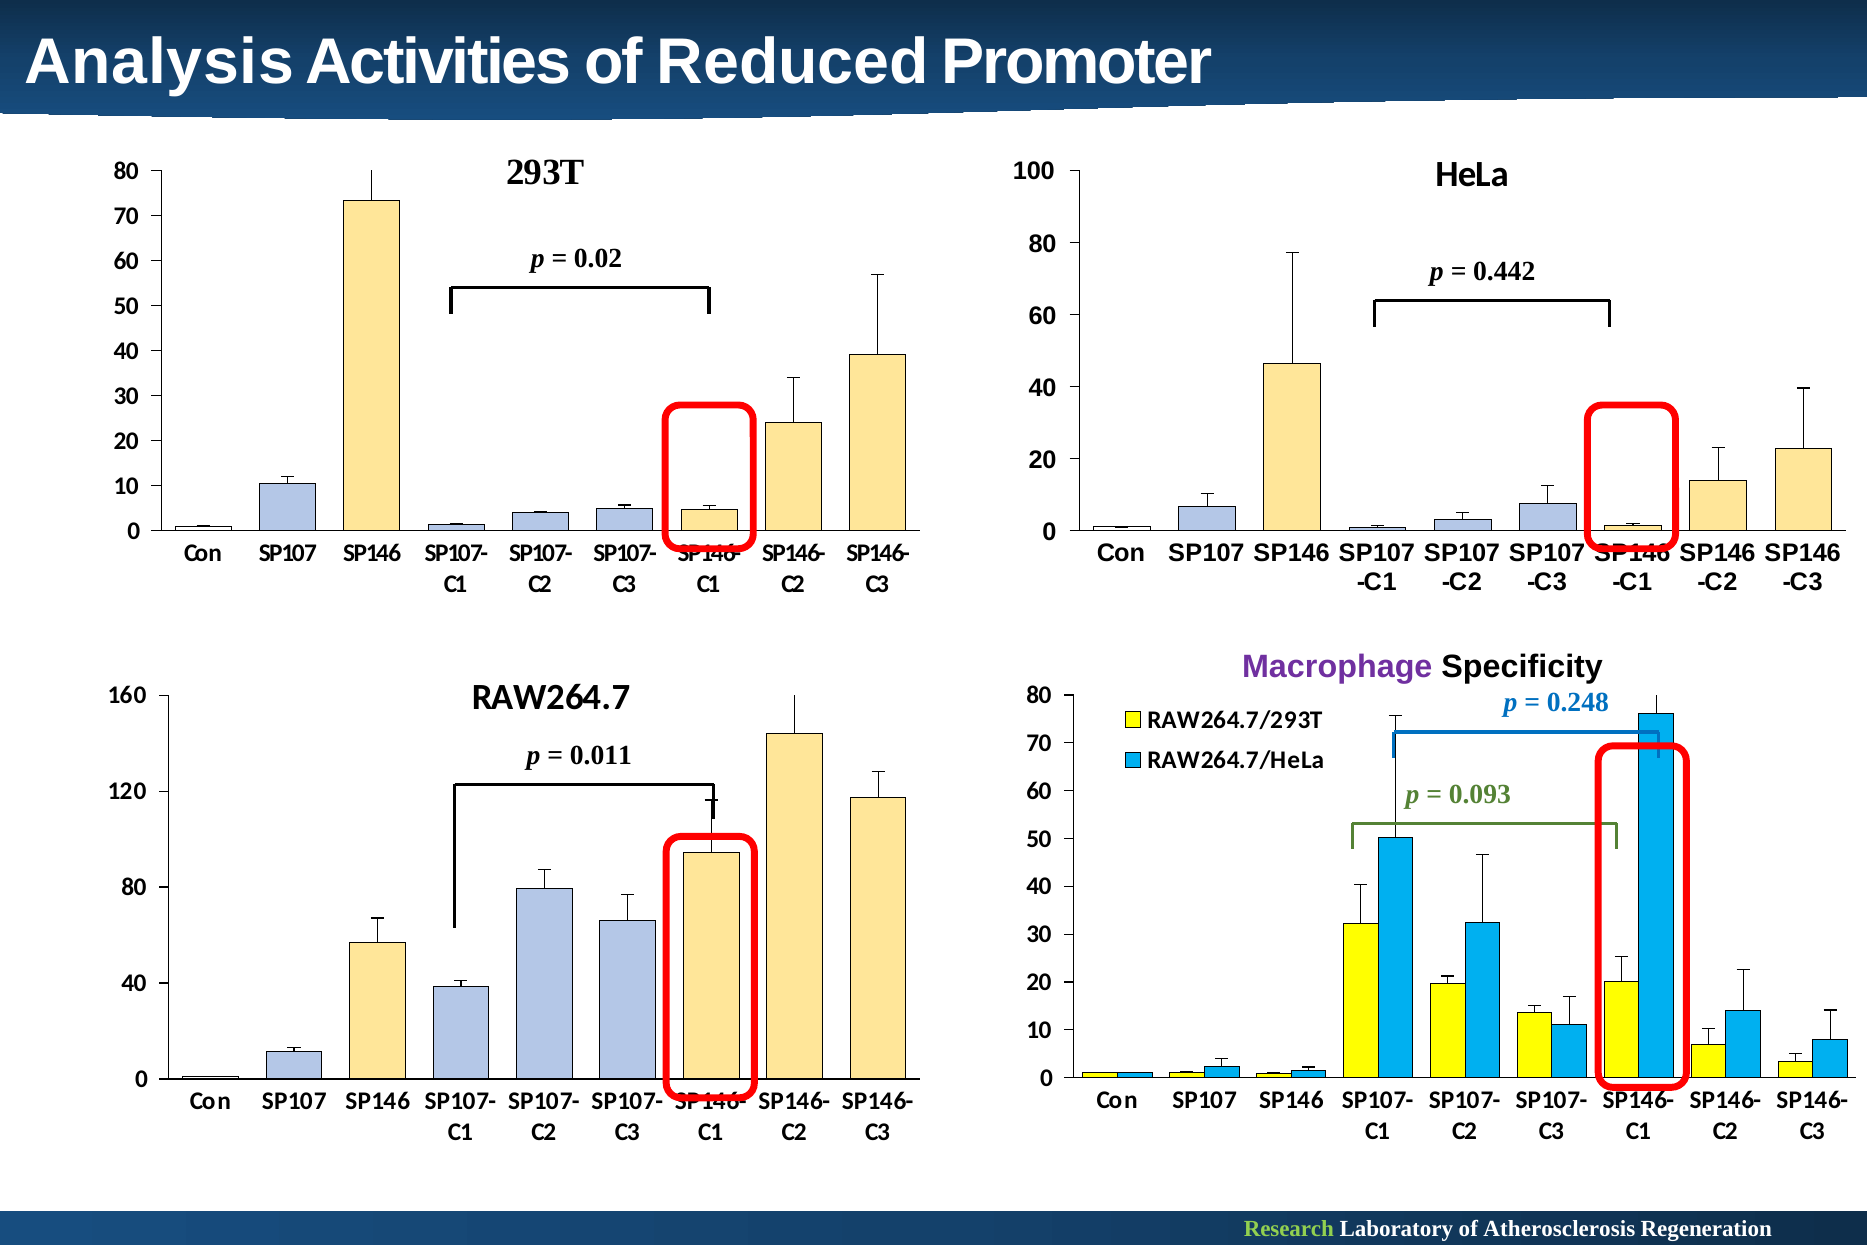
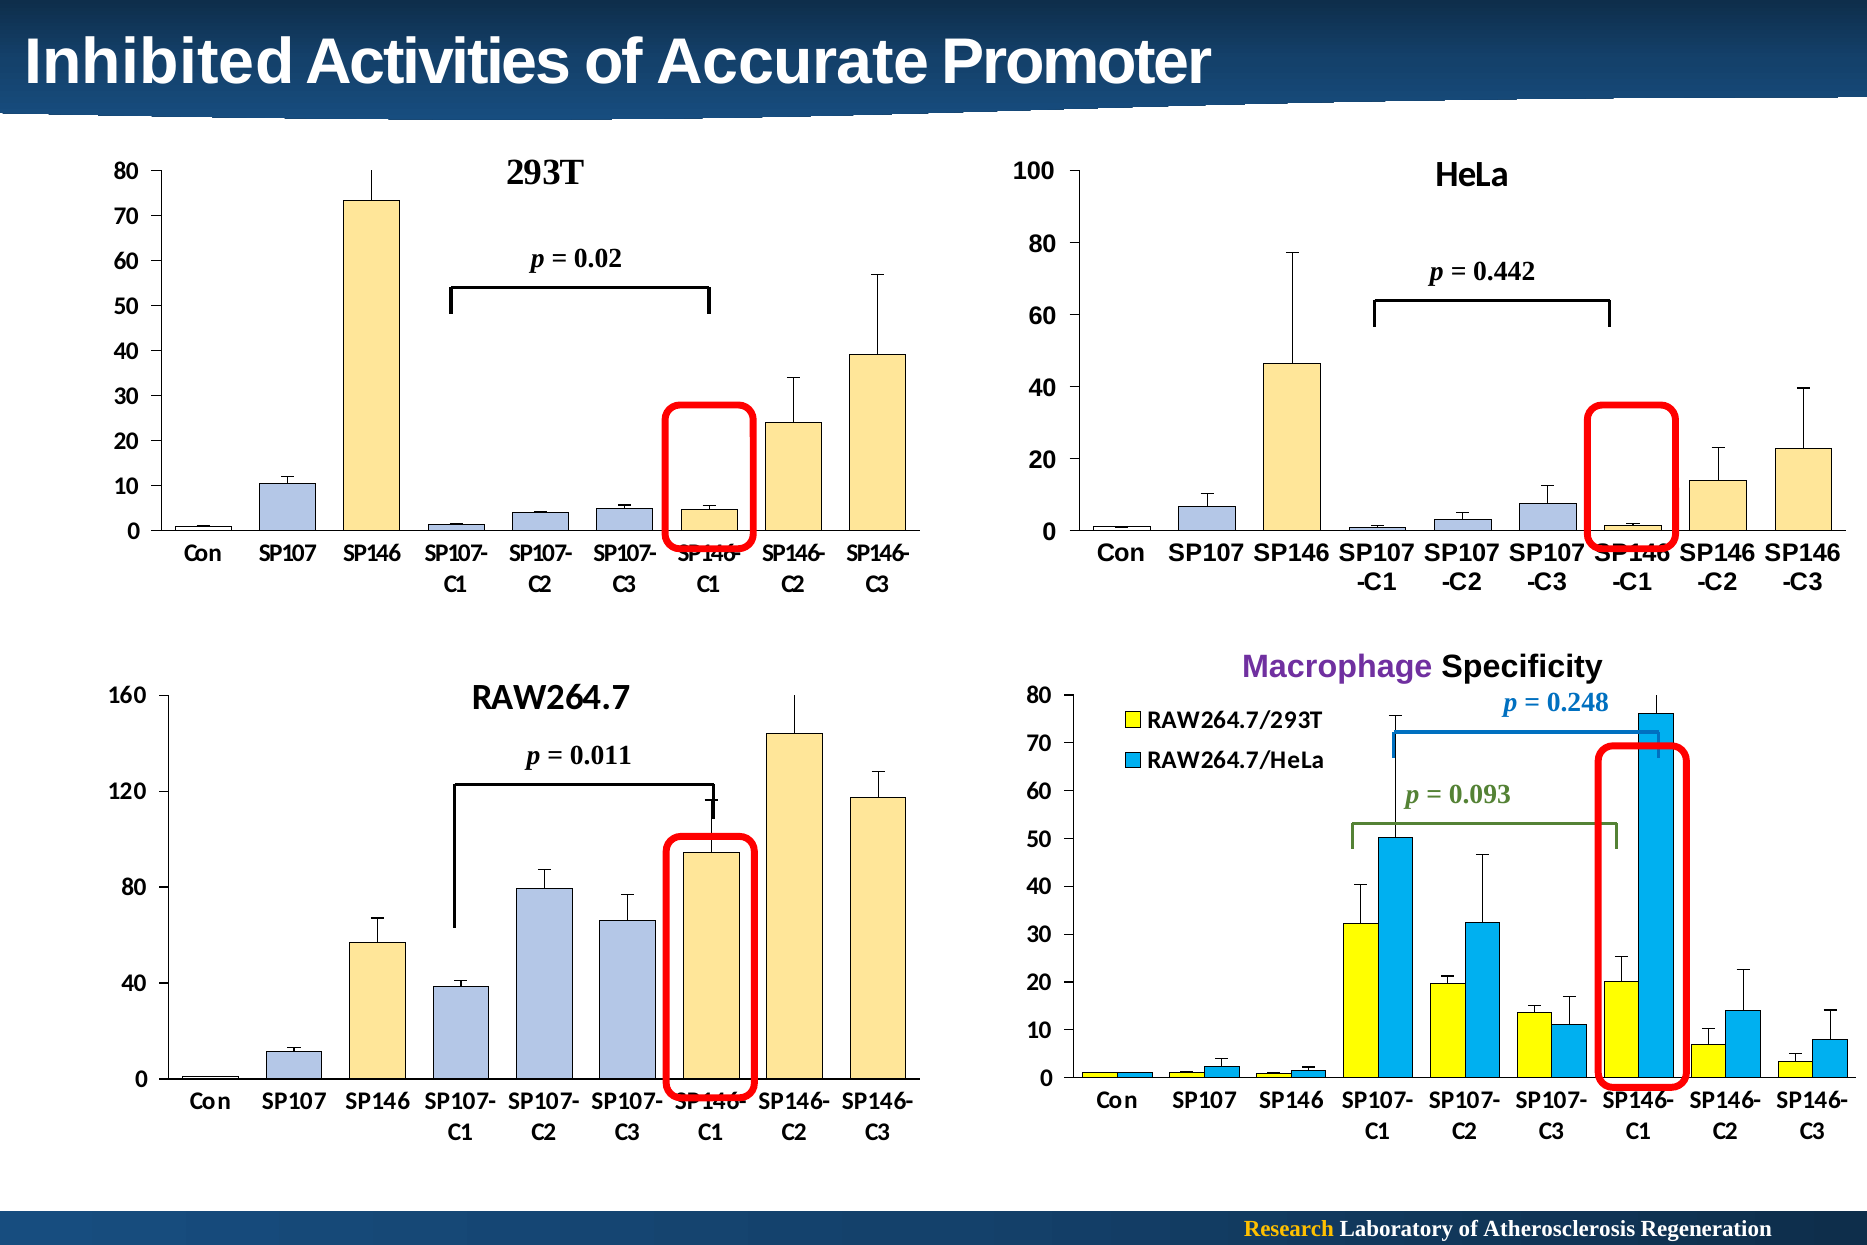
Analysis: Analysis -> Inhibited (159, 63)
Reduced: Reduced -> Accurate (793, 63)
Research colour: light green -> yellow (1289, 1228)
